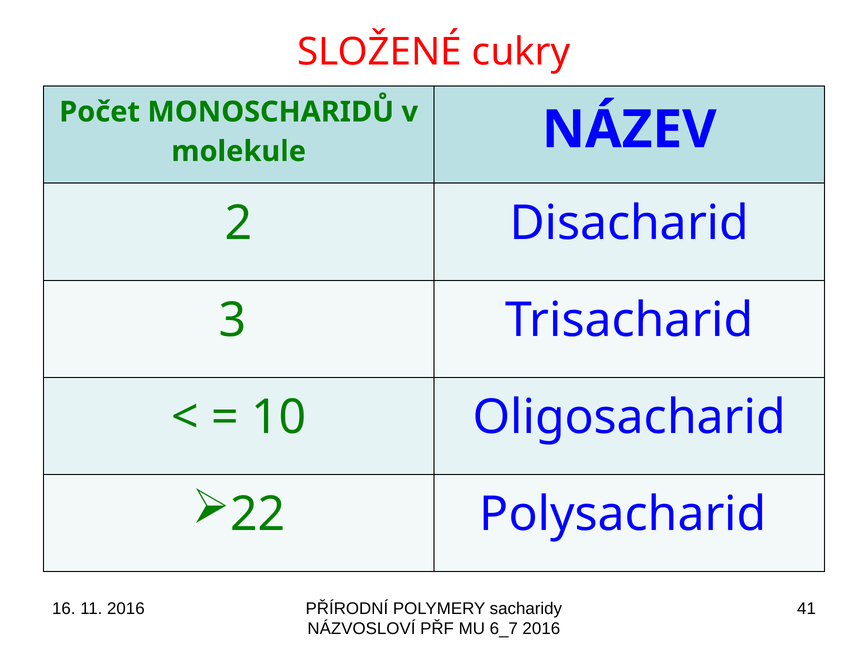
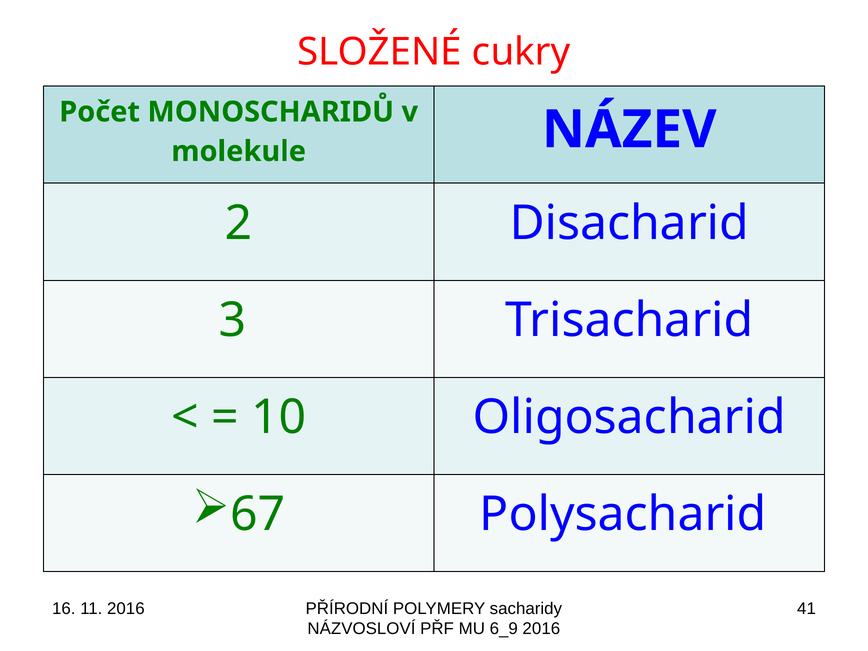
22: 22 -> 67 (258, 514)
6_7: 6_7 -> 6_9 (504, 629)
